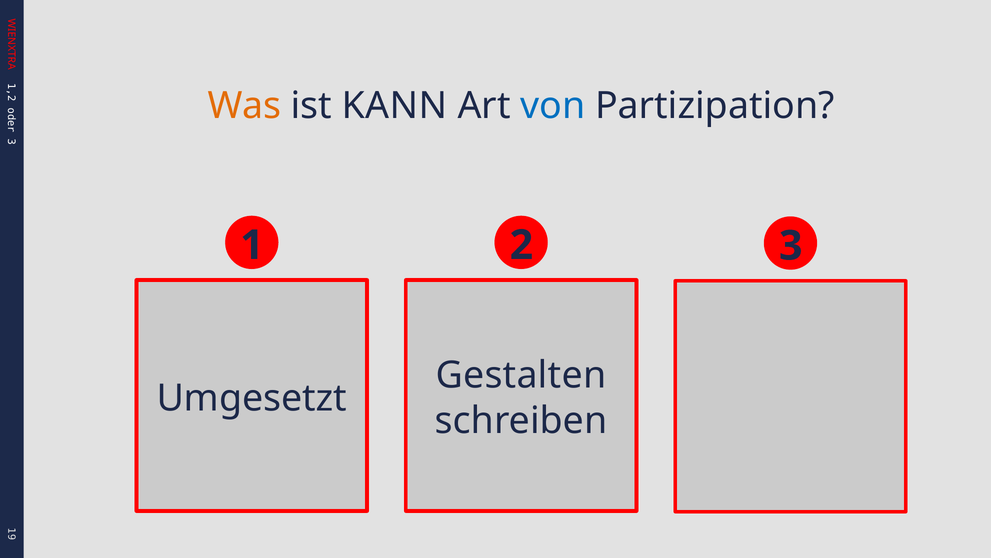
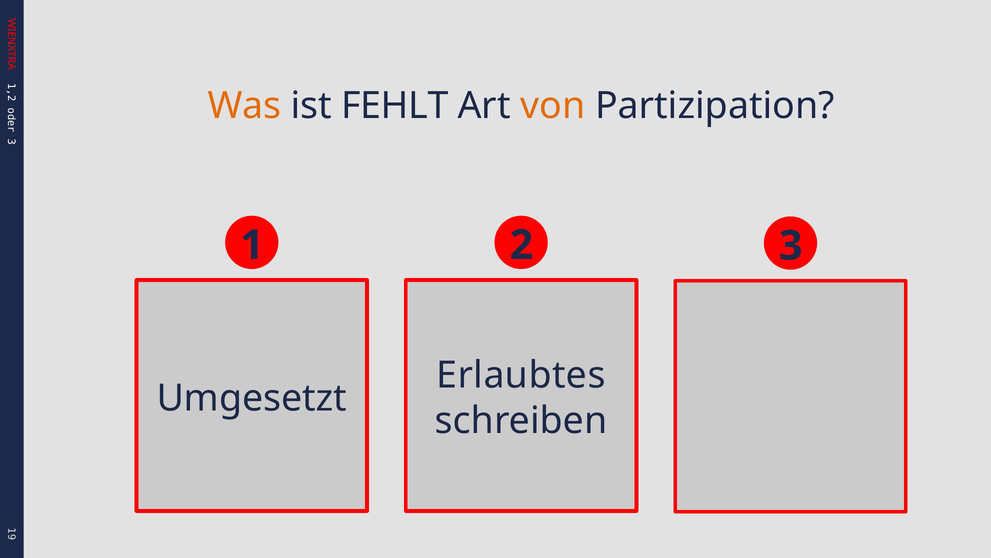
KANN: KANN -> FEHLT (395, 106)
von colour: blue -> orange (553, 106)
Gestalten: Gestalten -> Erlaubtes (521, 375)
